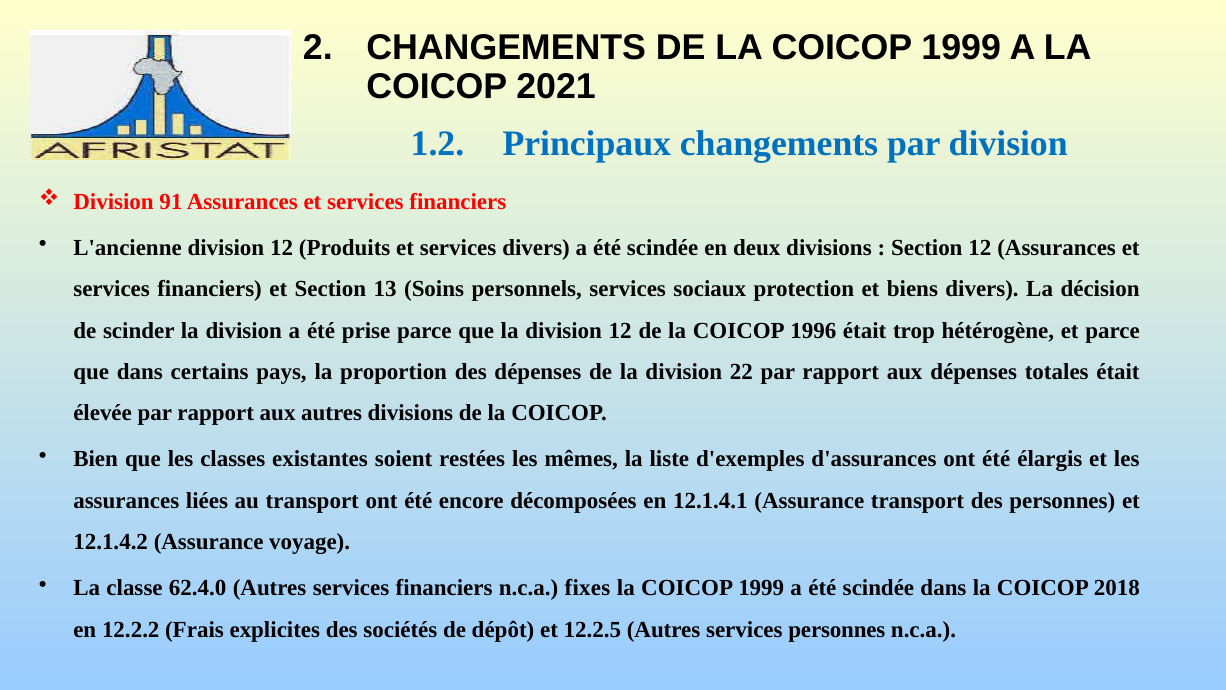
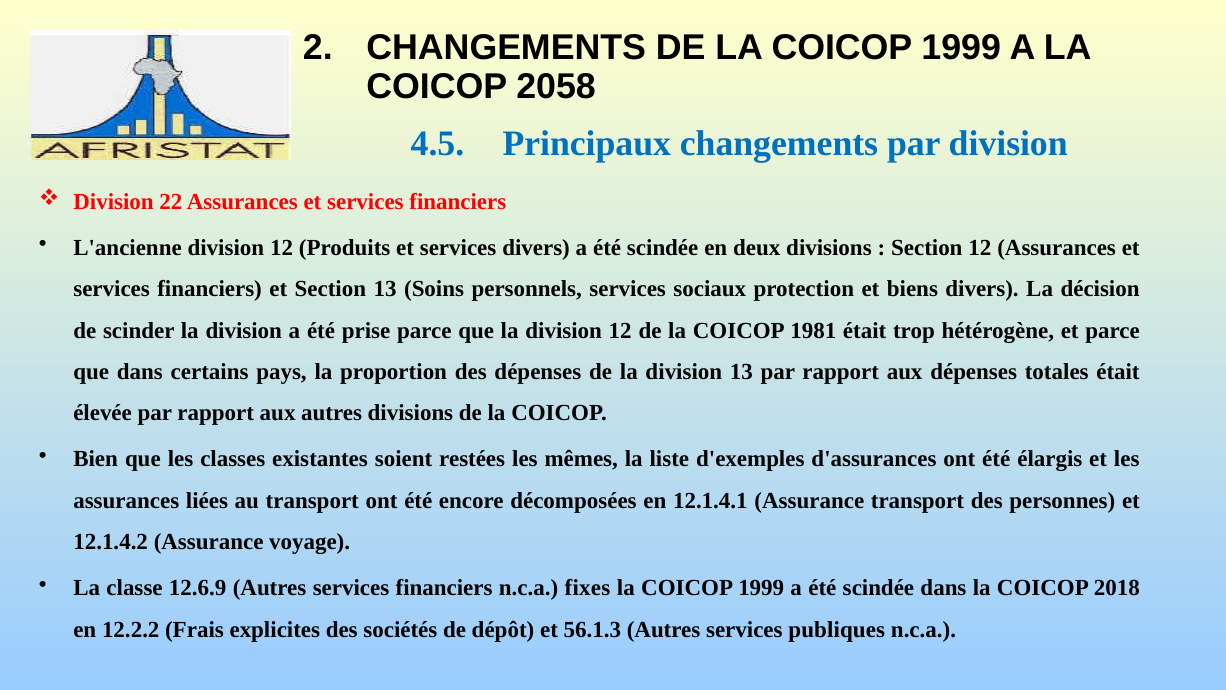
2021: 2021 -> 2058 (556, 87)
1.2: 1.2 -> 4.5 (437, 144)
91: 91 -> 22 (171, 202)
1996: 1996 -> 1981 (813, 330)
division 22: 22 -> 13 (741, 372)
62.4.0: 62.4.0 -> 12.6.9 (198, 588)
12.2.5: 12.2.5 -> 56.1.3 (592, 629)
services personnes: personnes -> publiques (837, 629)
